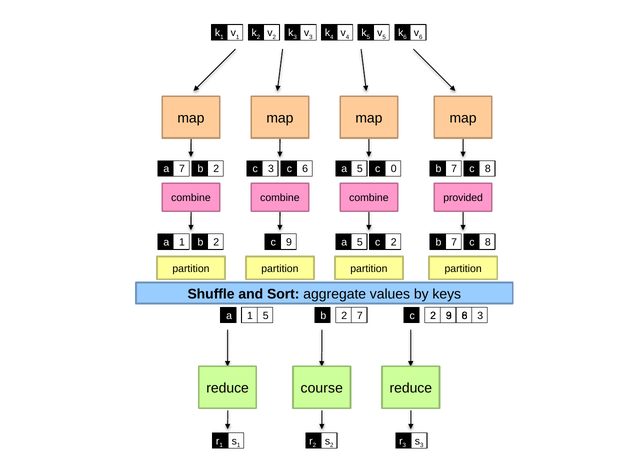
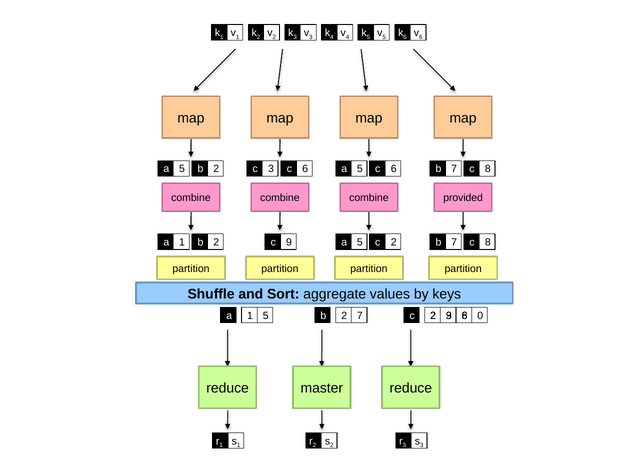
a 7: 7 -> 5 (182, 169)
5 0: 0 -> 6 (394, 169)
3: 3 -> 0 (480, 316)
course: course -> master (322, 388)
